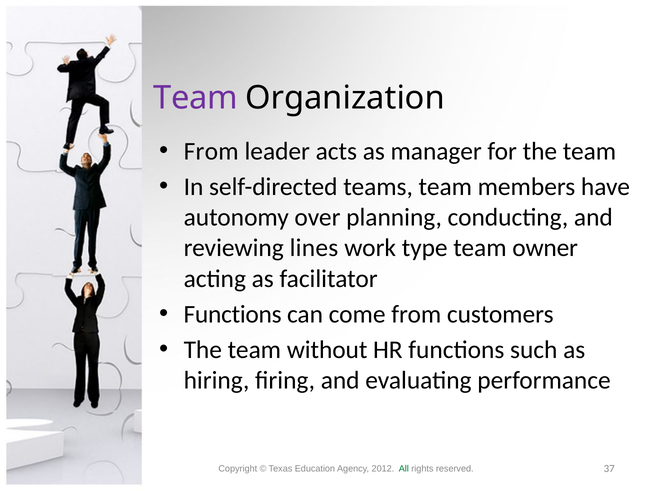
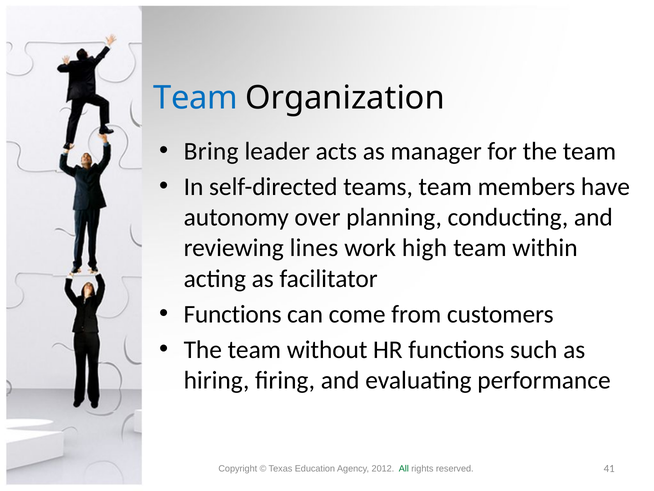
Team colour: purple -> blue (195, 98)
From: From -> Bring (211, 151)
type: type -> high (425, 248)
owner: owner -> within (545, 248)
37: 37 -> 41 (609, 468)
